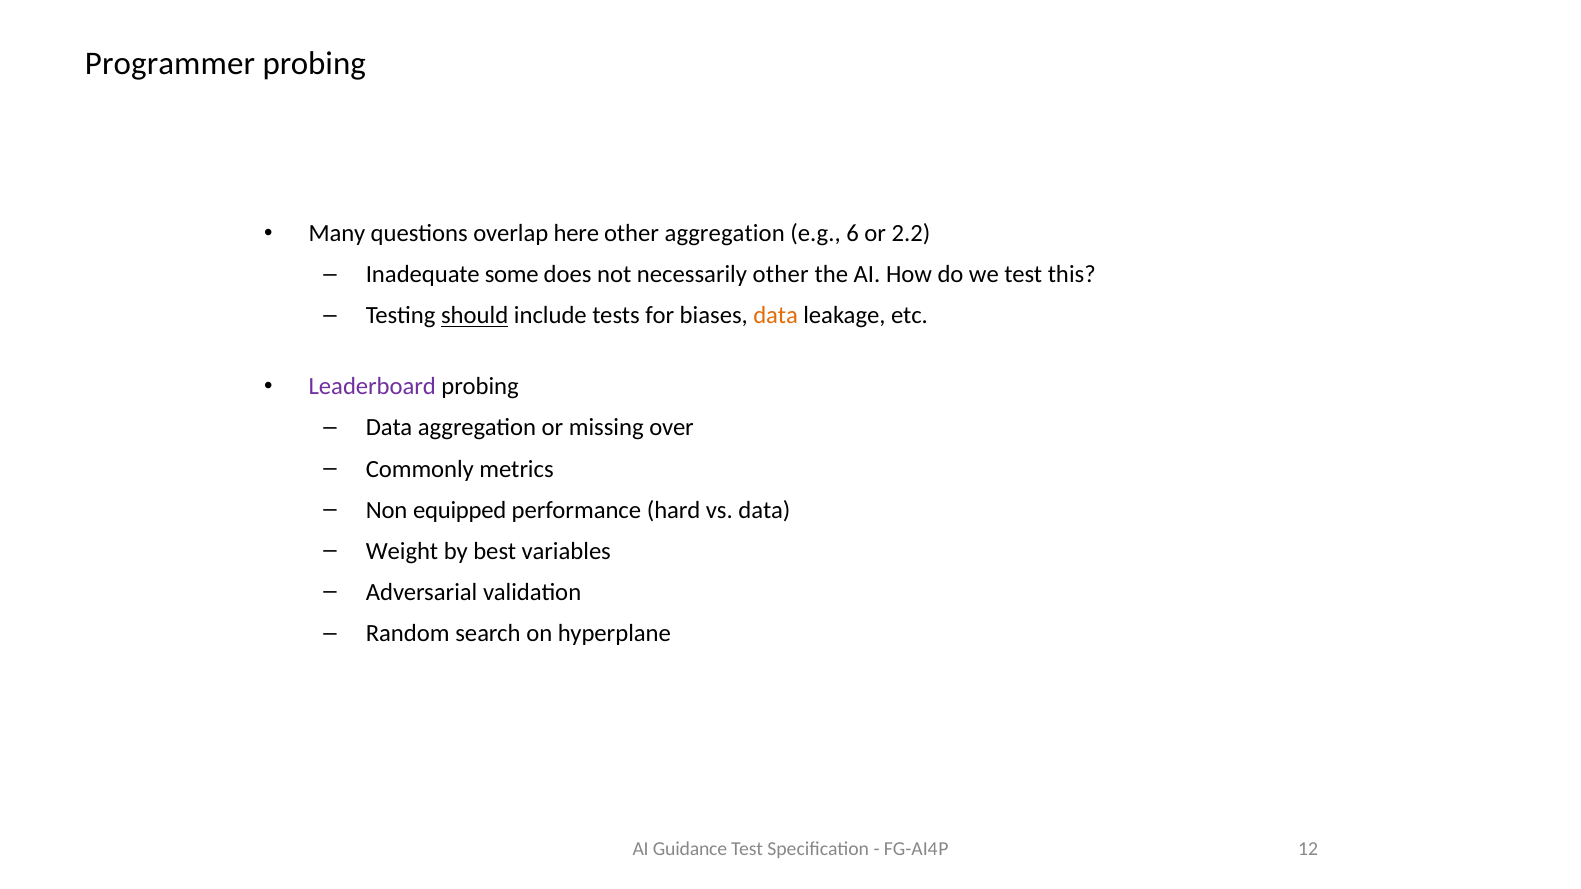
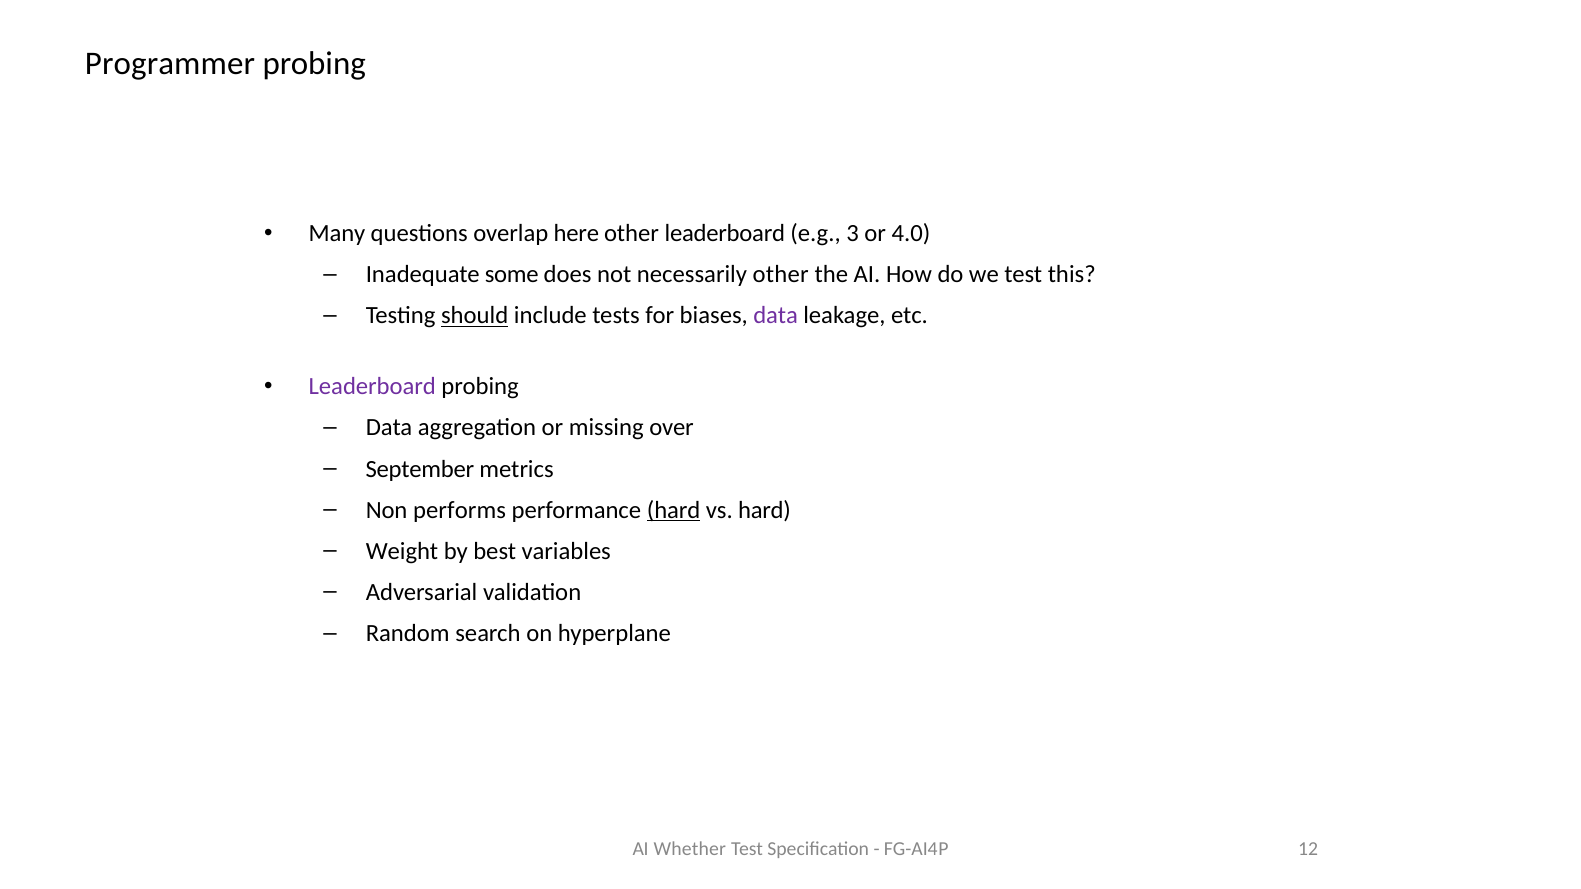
other aggregation: aggregation -> leaderboard (725, 234)
6: 6 -> 3 (853, 234)
2.2: 2.2 -> 4.0 (911, 234)
data colour: orange -> purple (776, 316)
Commonly: Commonly -> September (420, 469)
equipped: equipped -> performs (460, 510)
hard underline: none -> present (674, 510)
vs data: data -> hard (764, 510)
Guidance: Guidance -> Whether (690, 849)
